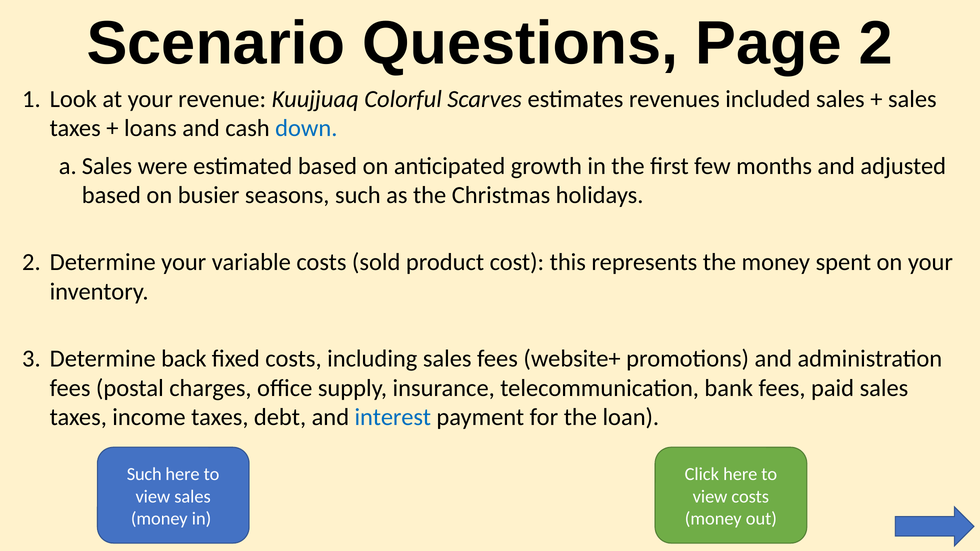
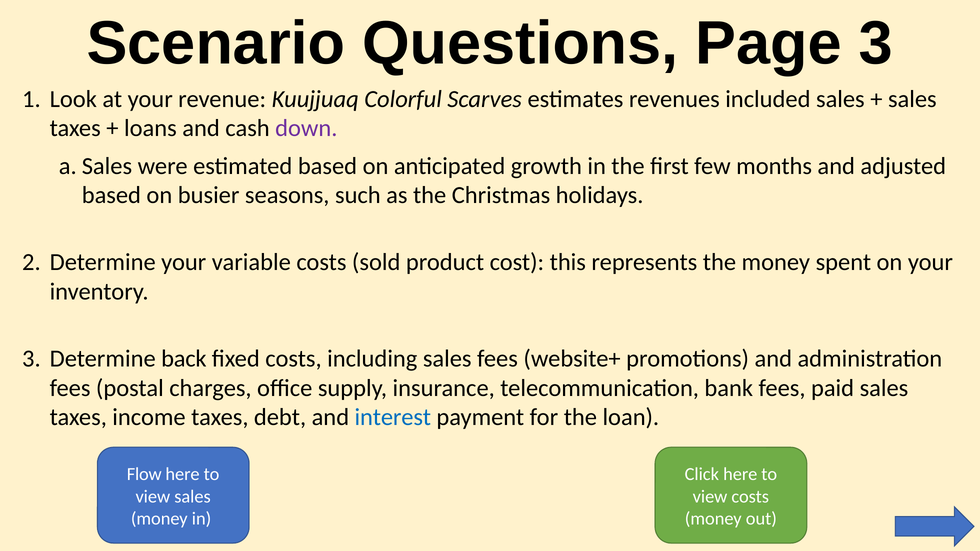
Page 2: 2 -> 3 (876, 43)
down colour: blue -> purple (306, 128)
Such: Such -> Flow (144, 475)
